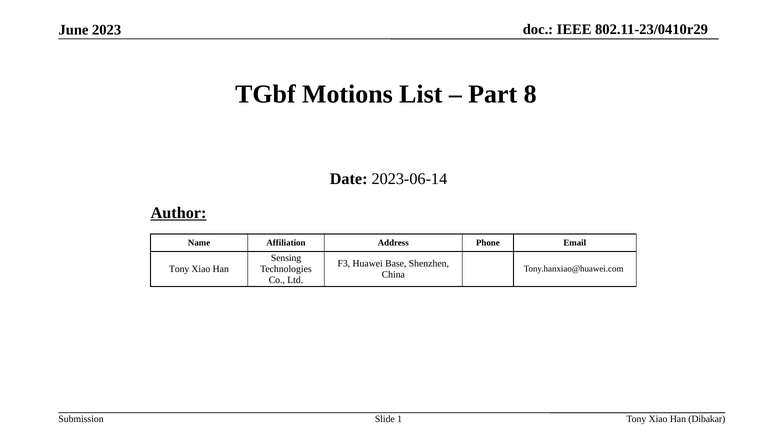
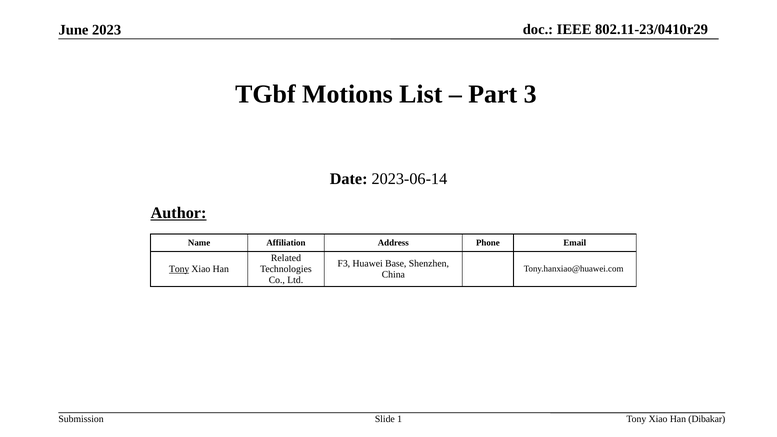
8: 8 -> 3 (530, 94)
Sensing: Sensing -> Related (286, 258)
Tony underline: none -> present (179, 269)
